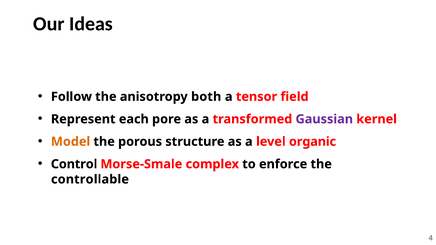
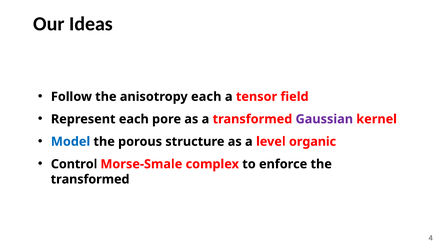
anisotropy both: both -> each (206, 97)
Model colour: orange -> blue (71, 142)
controllable: controllable -> transformed (90, 179)
